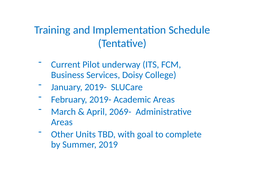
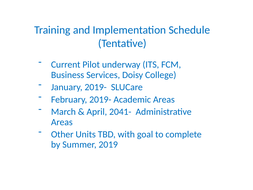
2069-: 2069- -> 2041- (120, 112)
